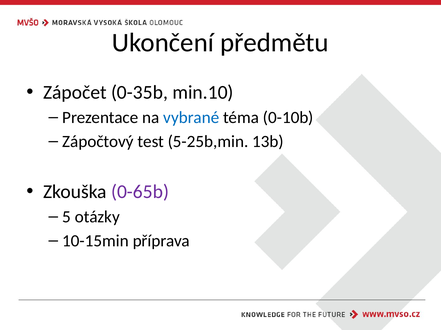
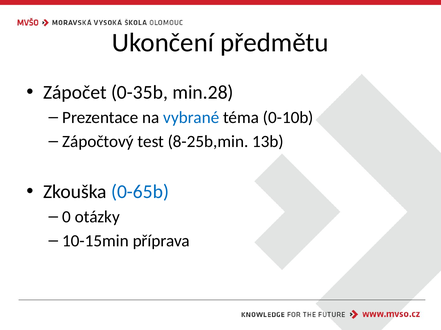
min.10: min.10 -> min.28 (203, 93)
5-25b,min: 5-25b,min -> 8-25b,min (208, 142)
0-65b colour: purple -> blue (140, 192)
5: 5 -> 0 (67, 217)
